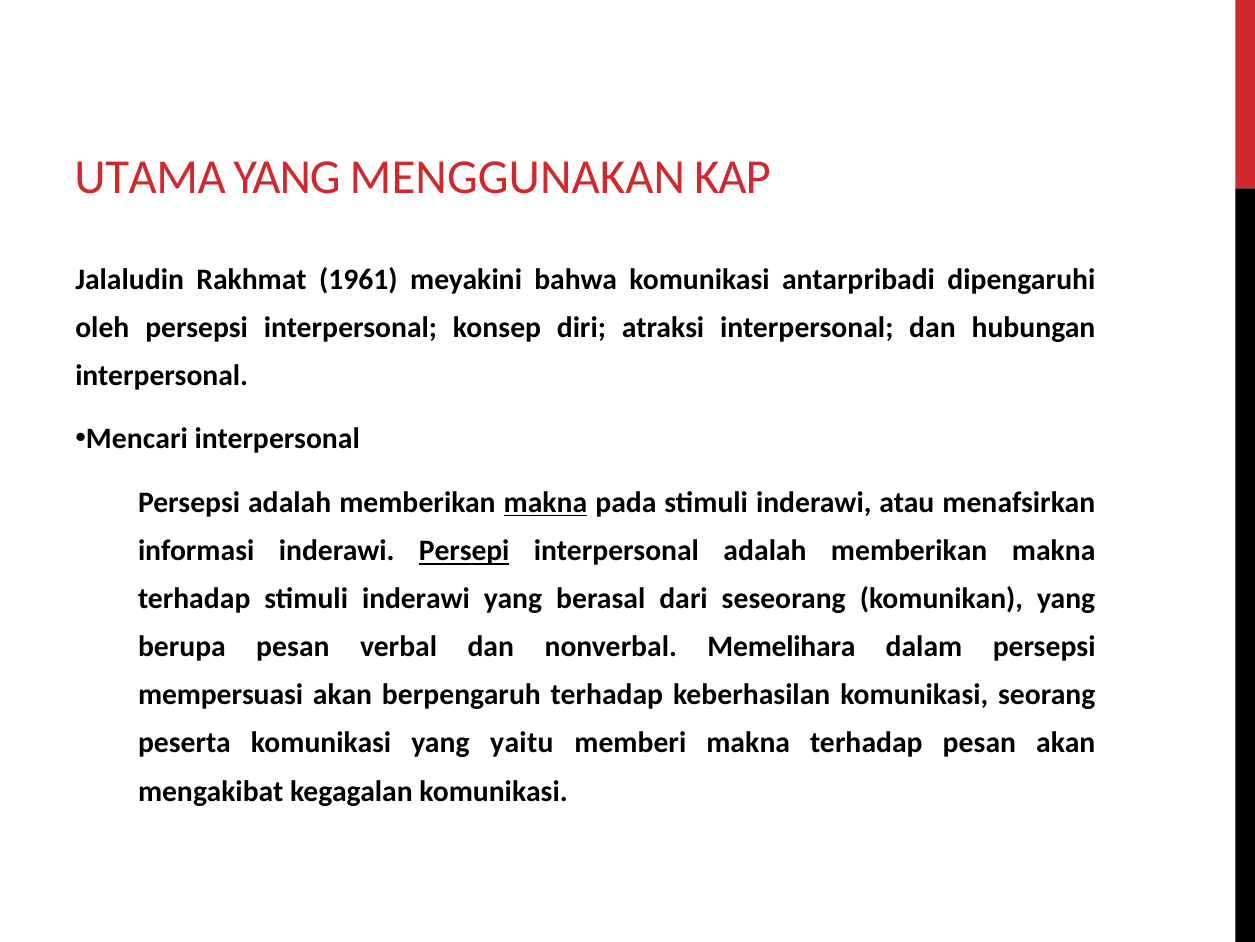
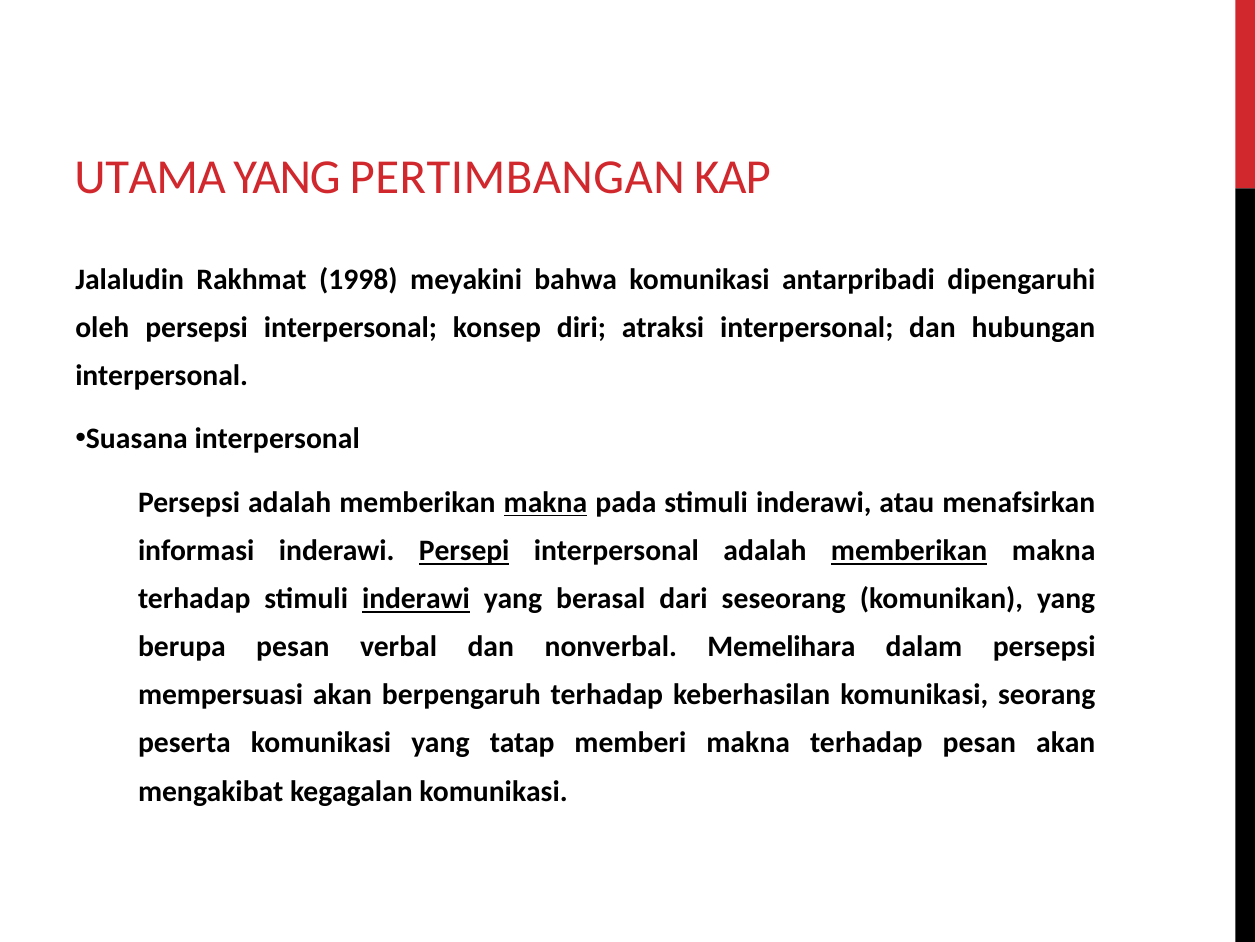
MENGGUNAKAN: MENGGUNAKAN -> PERTIMBANGAN (517, 177)
1961: 1961 -> 1998 (358, 279)
Mencari: Mencari -> Suasana (137, 439)
memberikan underline: none -> present (909, 550)
inderawi underline: none -> present (416, 598)
yaitu: yaitu -> tatap (522, 743)
